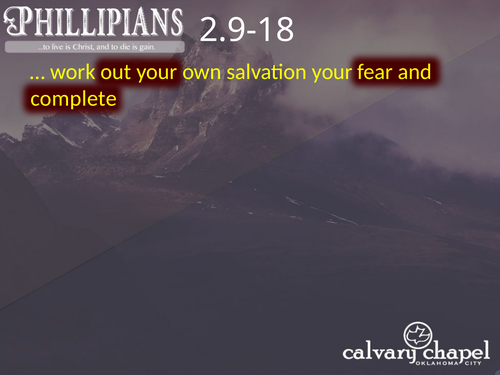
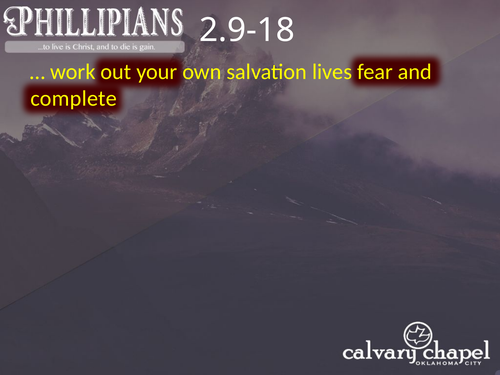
salvation your: your -> lives (332, 72)
